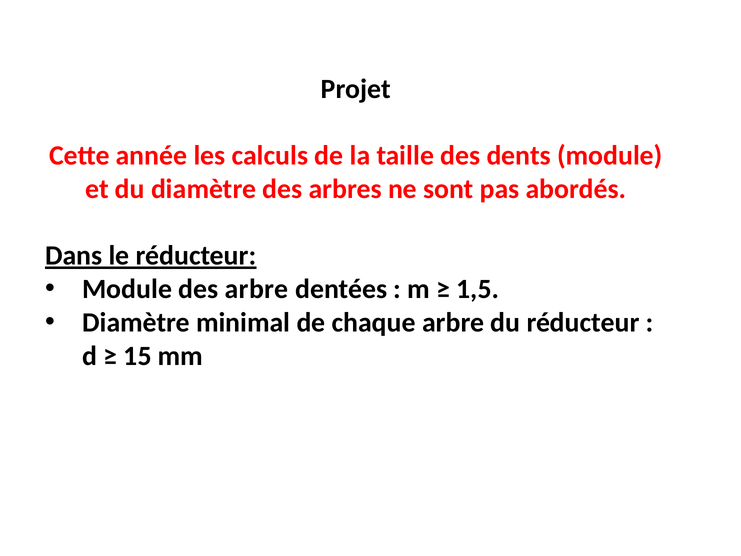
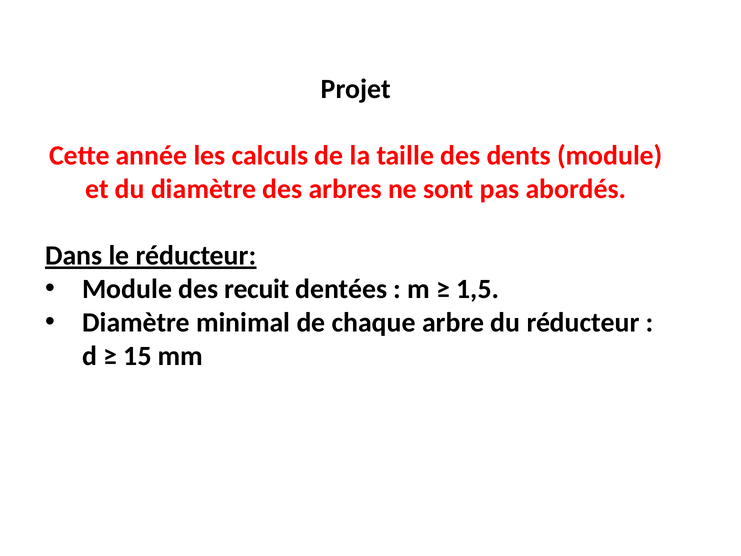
des arbre: arbre -> recuit (257, 289)
